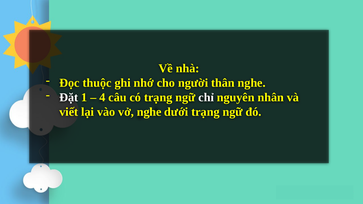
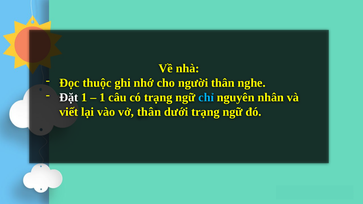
4: 4 -> 1 (102, 97)
chỉ colour: white -> light blue (206, 97)
vở nghe: nghe -> thân (149, 112)
